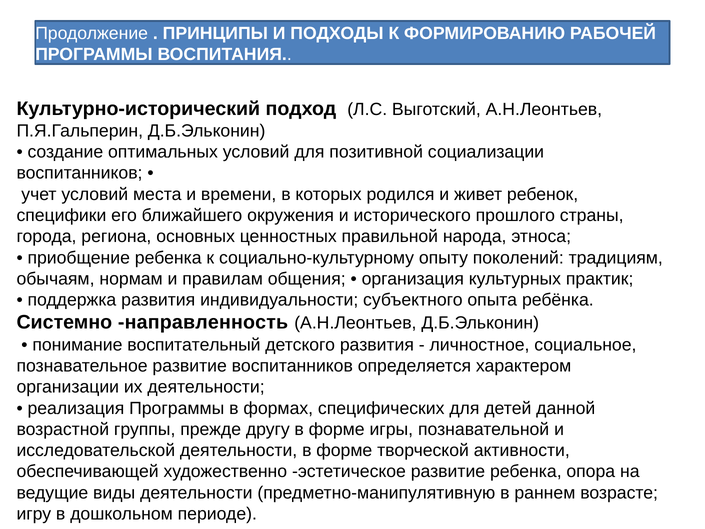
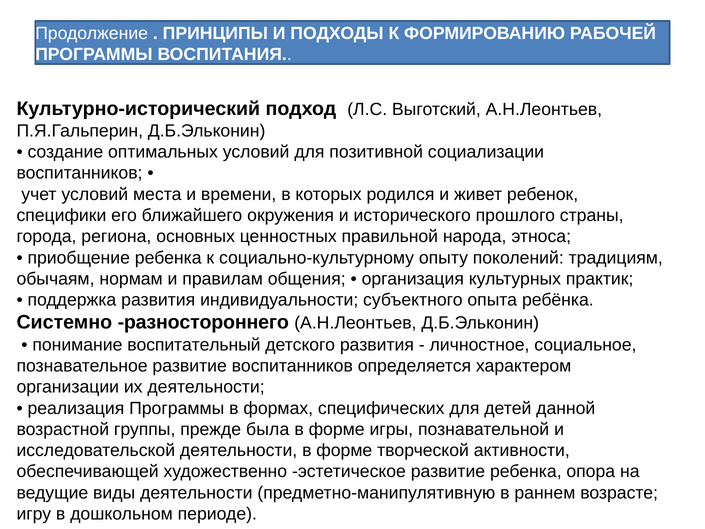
направленность: направленность -> разностороннего (203, 322)
другу: другу -> была (268, 429)
